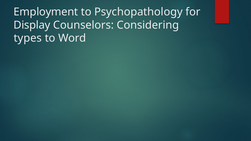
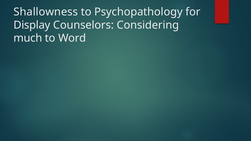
Employment: Employment -> Shallowness (46, 12)
types: types -> much (28, 38)
